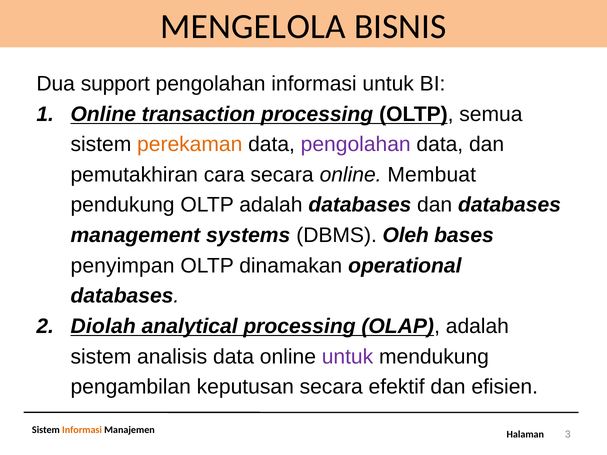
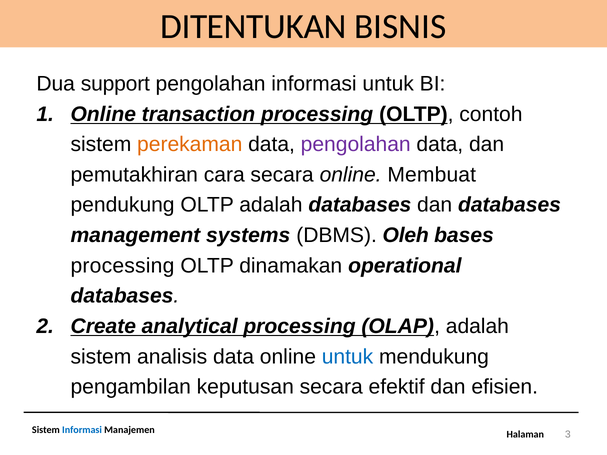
MENGELOLA: MENGELOLA -> DITENTUKAN (253, 27)
semua: semua -> contoh (491, 114)
penyimpan: penyimpan -> processing (122, 266)
Diolah: Diolah -> Create (103, 326)
untuk colour: purple -> blue (347, 357)
Informasi colour: orange -> blue (82, 430)
